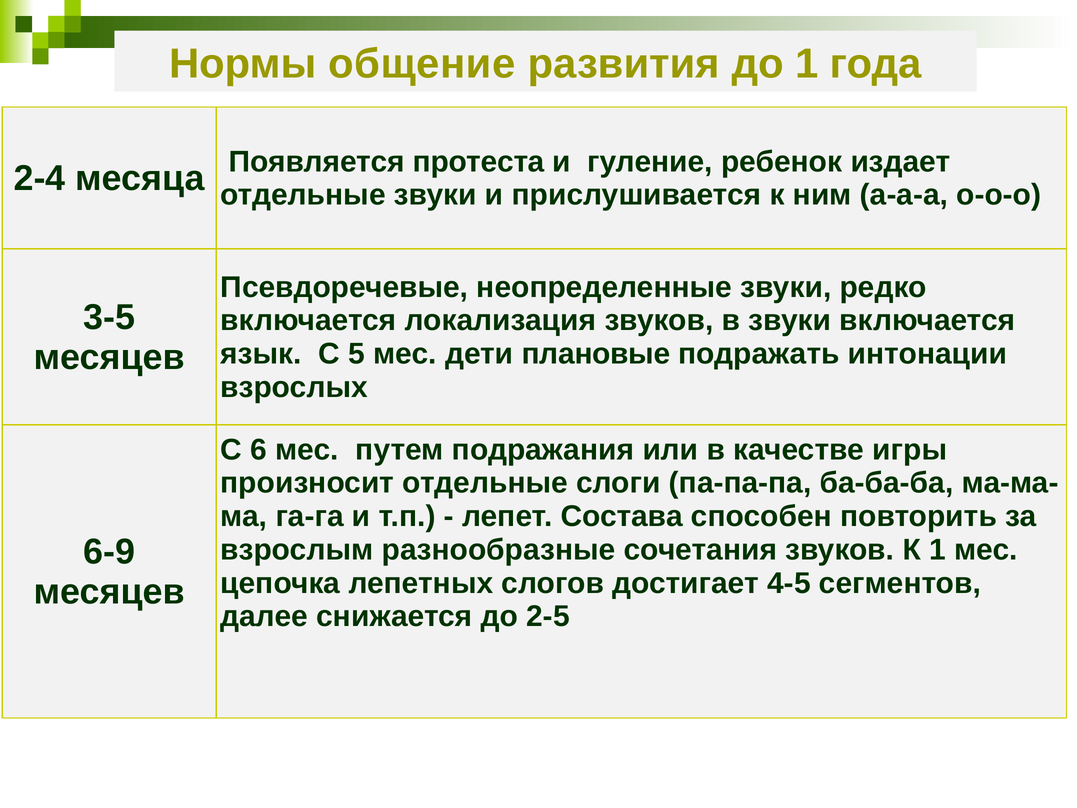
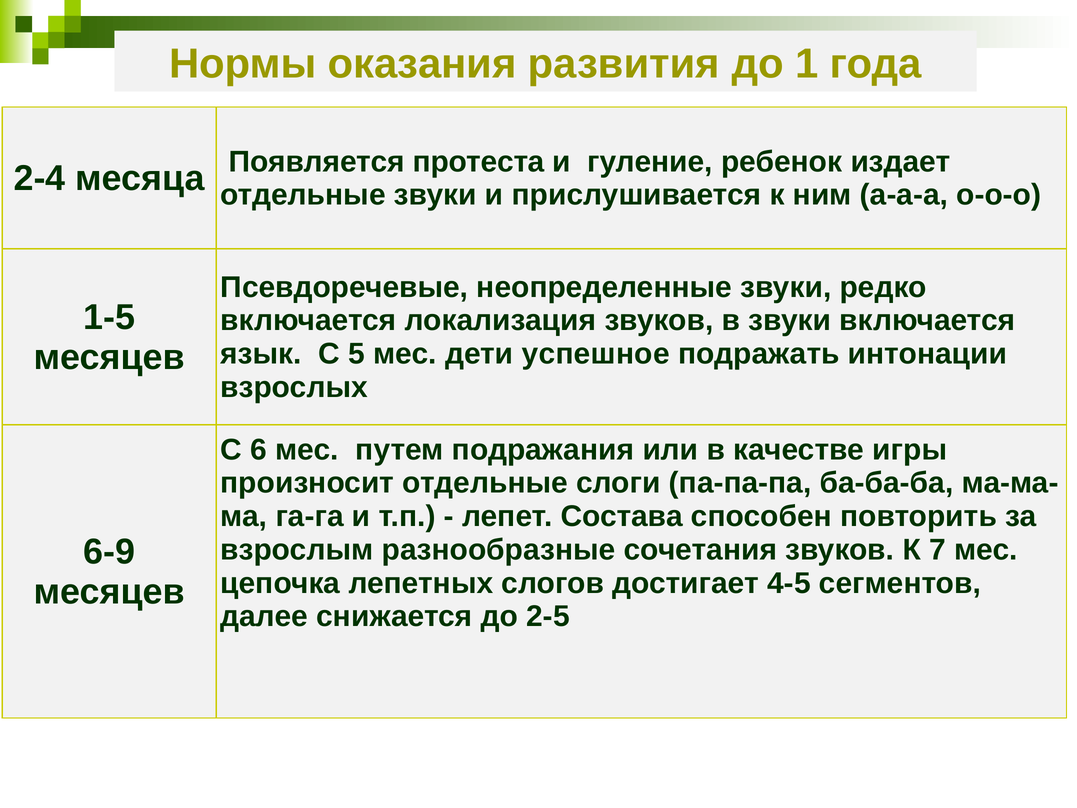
общение: общение -> оказания (422, 64)
3-5: 3-5 -> 1-5 (109, 317)
плановые: плановые -> успешное (596, 354)
К 1: 1 -> 7 (937, 550)
